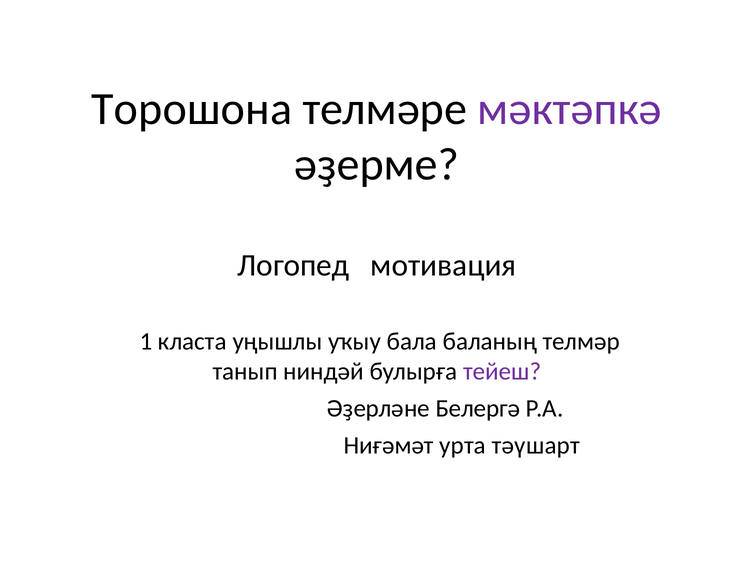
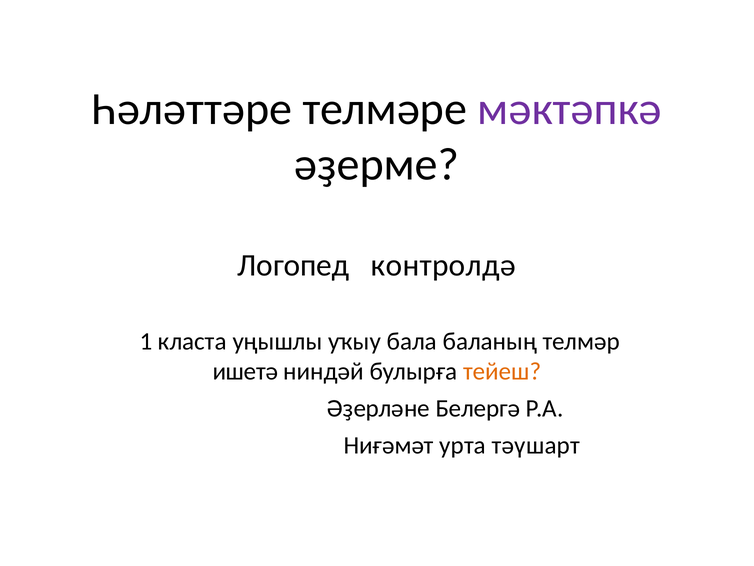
Торошона: Торошона -> Һәләттәре (192, 109)
мотивация: мотивация -> контролдә (443, 265)
танып: танып -> ишетә (245, 371)
тейеш colour: purple -> orange (502, 371)
